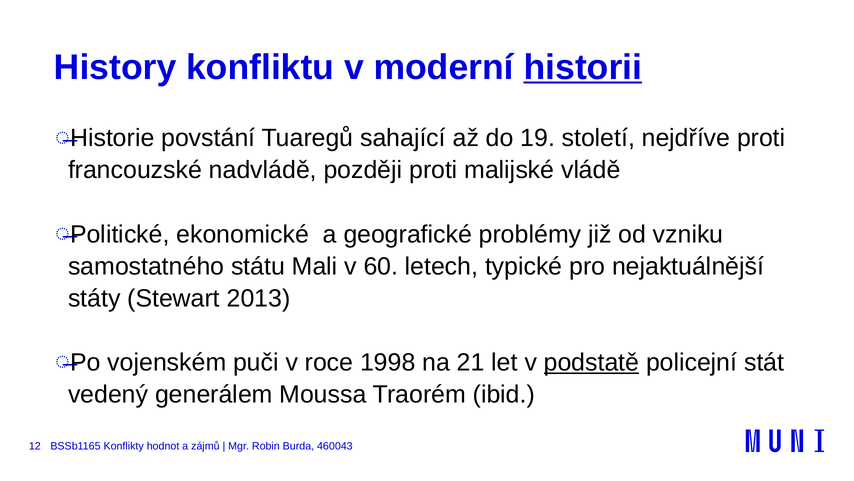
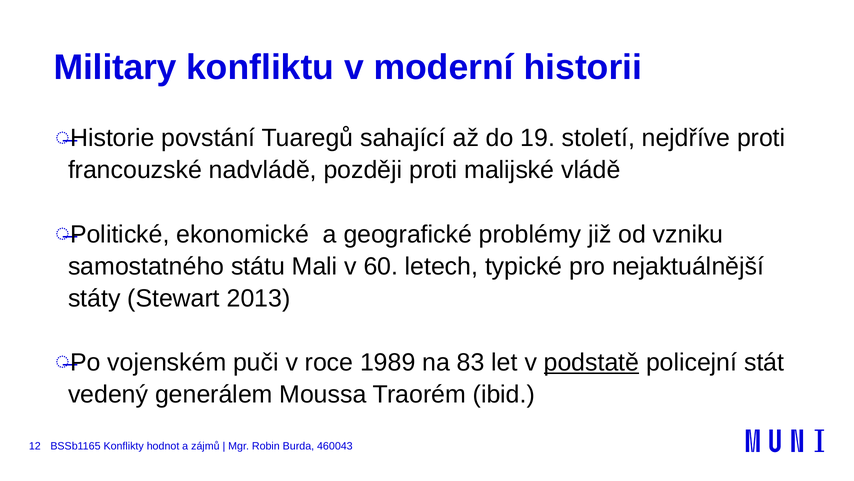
History: History -> Military (115, 67)
historii underline: present -> none (583, 67)
1998: 1998 -> 1989 (388, 362)
21: 21 -> 83 (471, 362)
